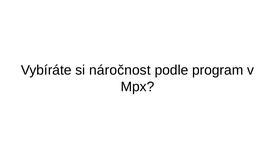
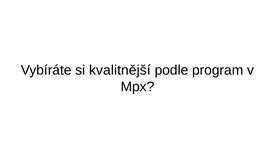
náročnost: náročnost -> kvalitnější (120, 70)
